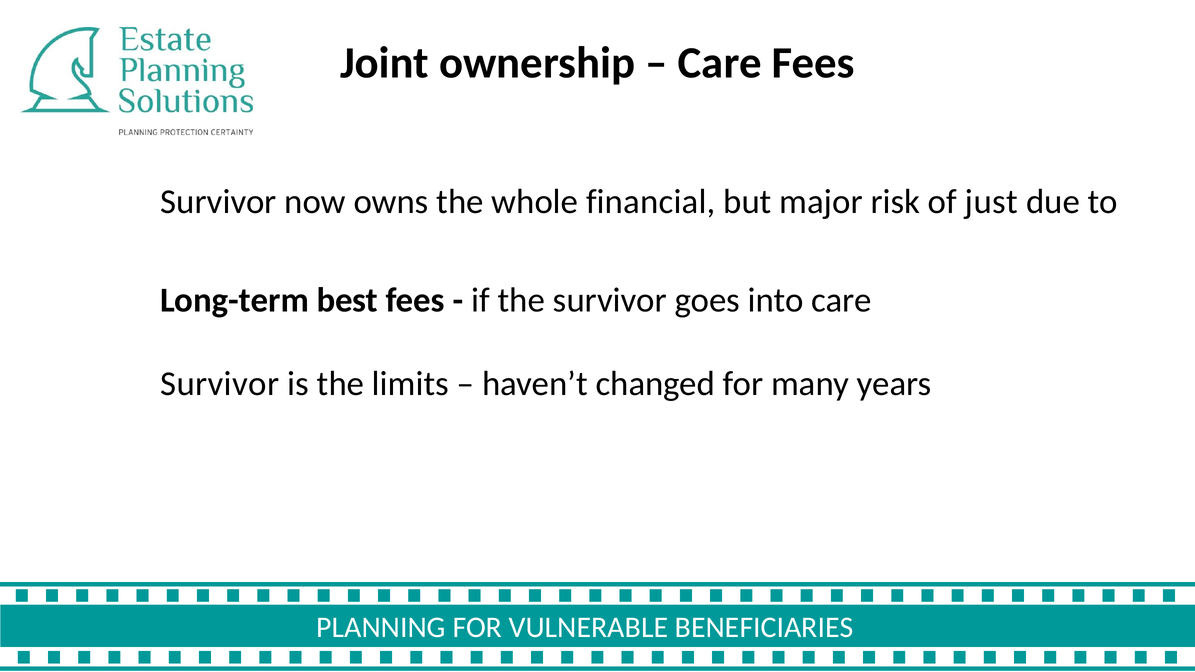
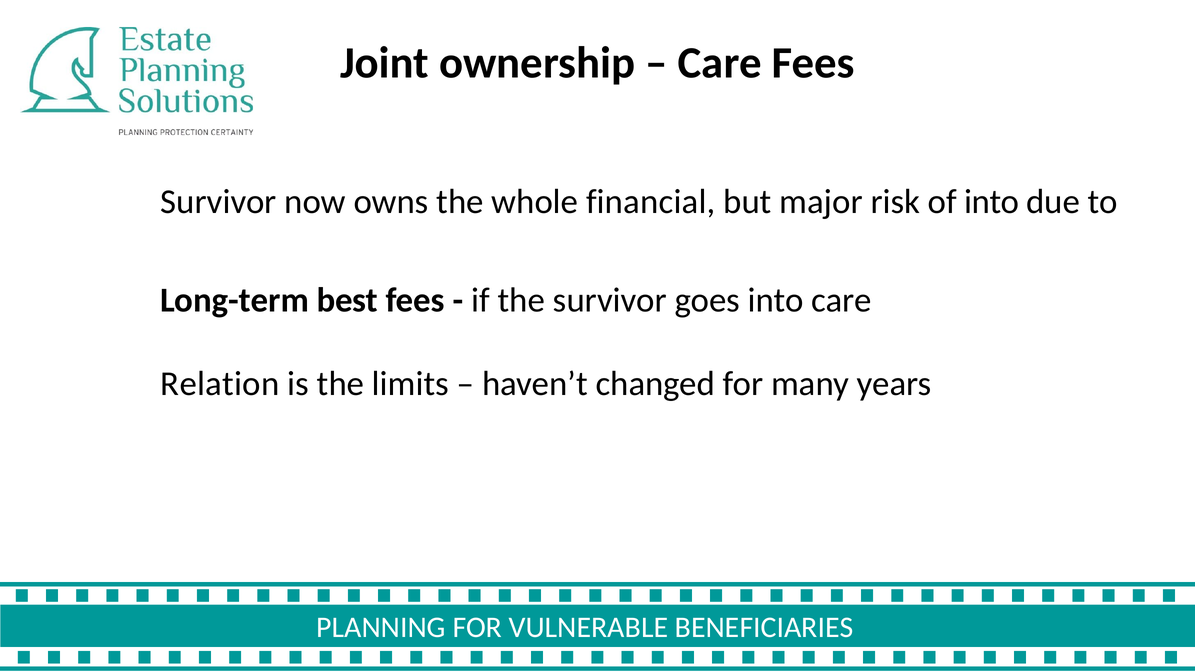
of just: just -> into (992, 202)
Survivor: Survivor -> Relation (220, 384)
